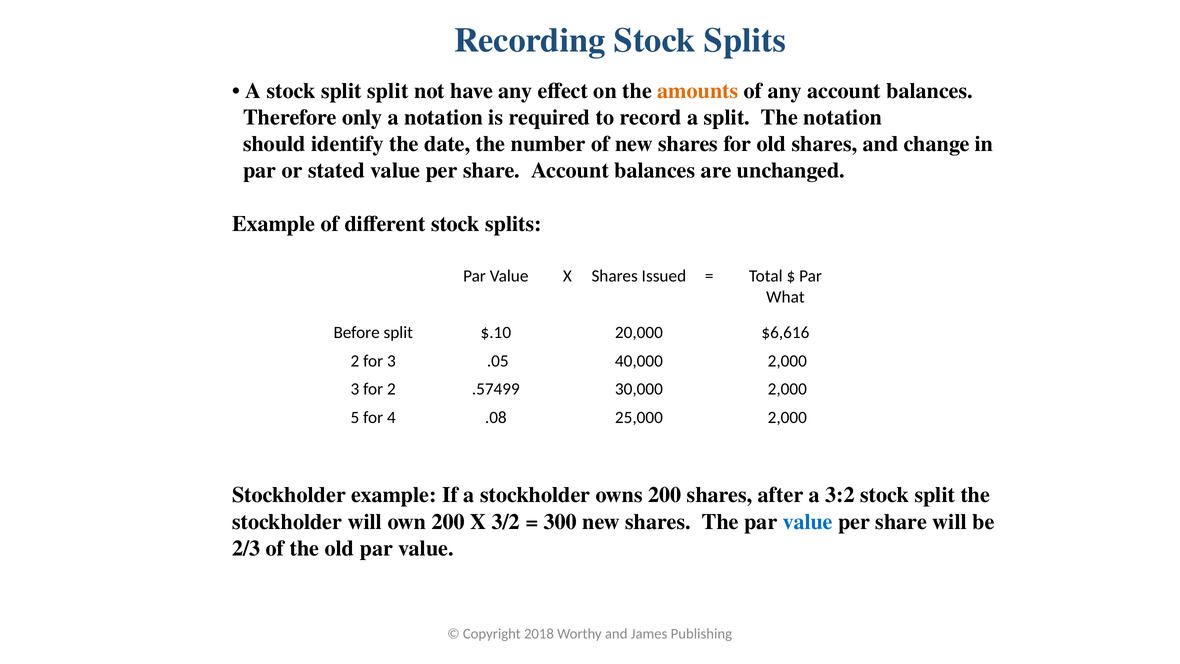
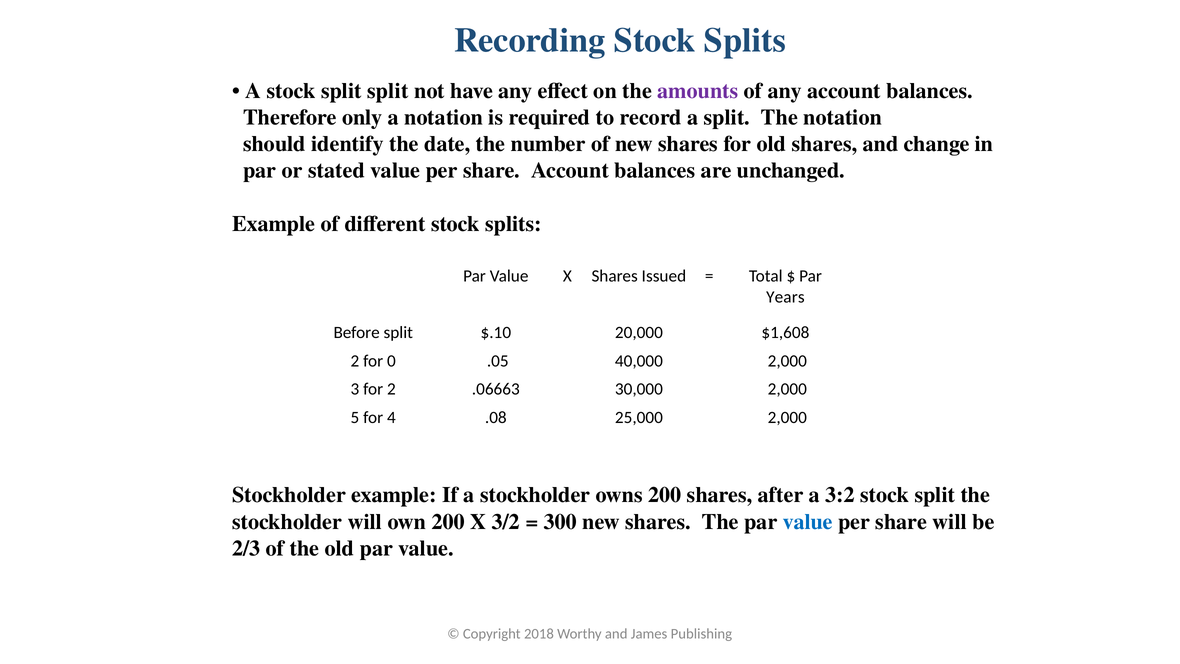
amounts colour: orange -> purple (698, 91)
What: What -> Years (785, 297)
$6,616: $6,616 -> $1,608 (785, 332)
for 3: 3 -> 0 (391, 361)
.57499: .57499 -> .06663 (496, 389)
